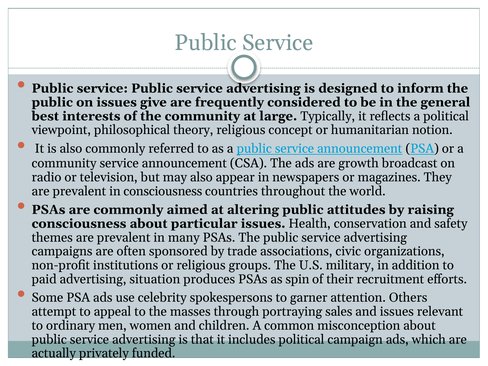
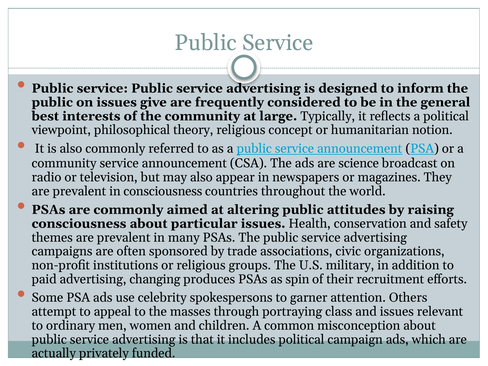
growth: growth -> science (359, 163)
situation: situation -> changing (155, 279)
sales: sales -> class (339, 312)
